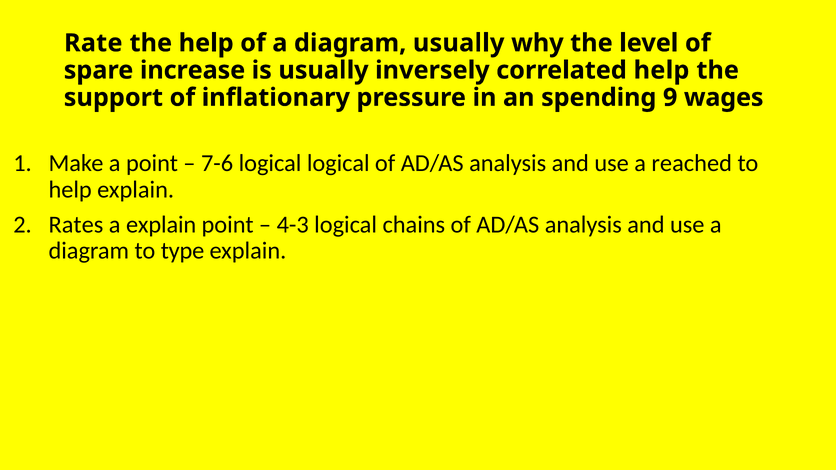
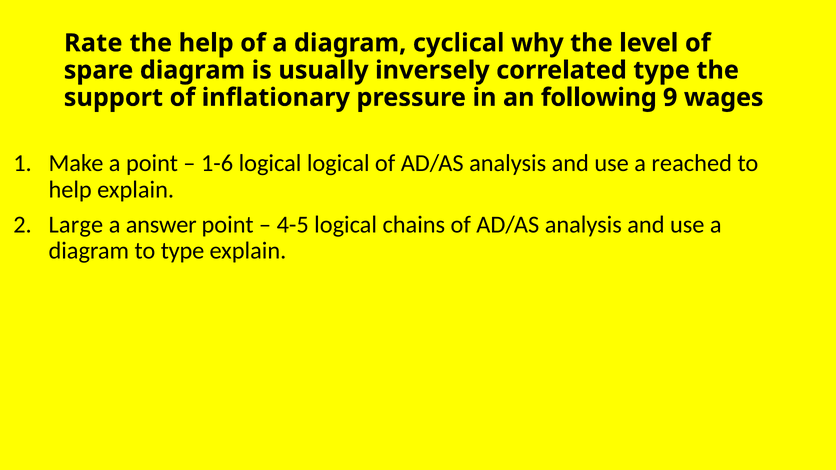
diagram usually: usually -> cyclical (459, 43)
spare increase: increase -> diagram (193, 70)
correlated help: help -> type (662, 70)
spending: spending -> following (599, 98)
7-6: 7-6 -> 1-6 (217, 163)
Rates: Rates -> Large (76, 225)
a explain: explain -> answer (161, 225)
4-3: 4-3 -> 4-5 (293, 225)
